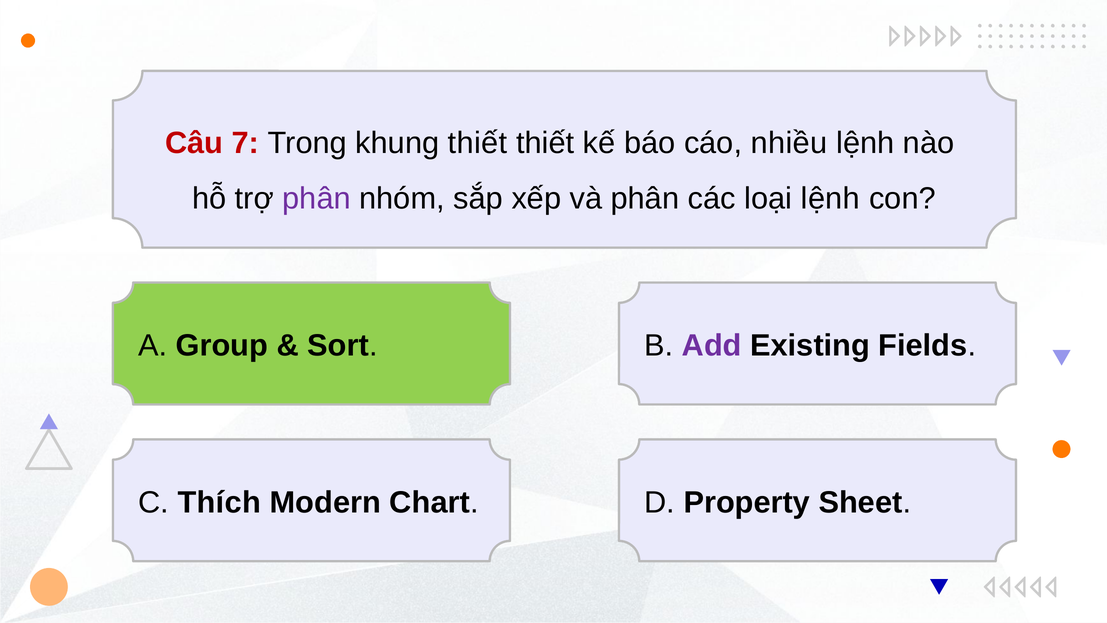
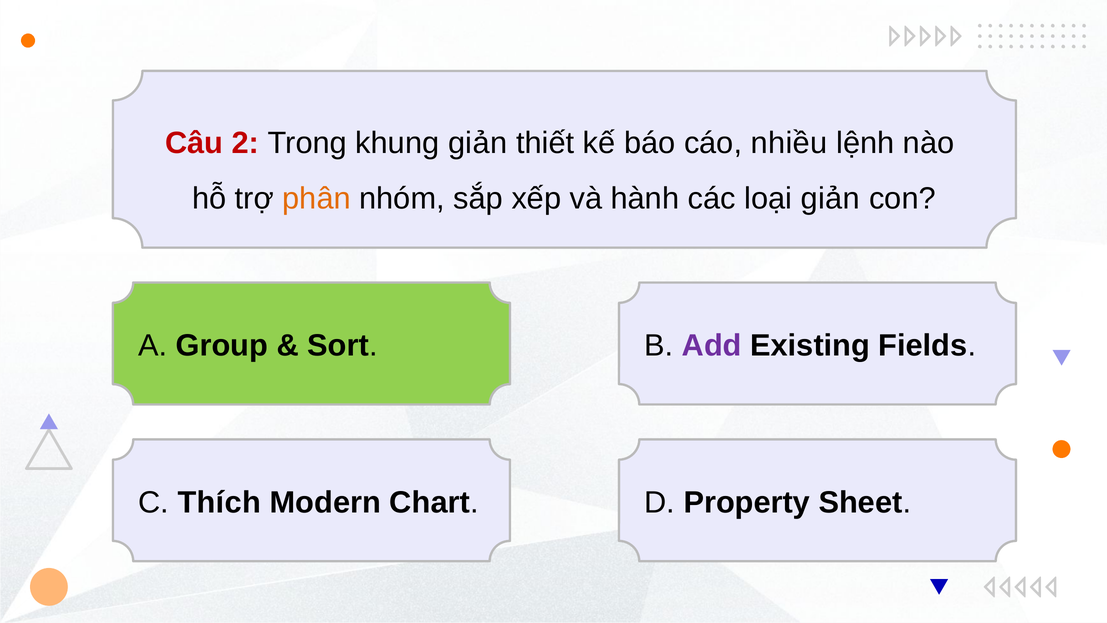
7: 7 -> 2 (245, 143)
khung thiết: thiết -> giản (478, 143)
phân colour: purple -> orange (317, 198)
và phân: phân -> hành (645, 198)
loại lệnh: lệnh -> giản (830, 198)
